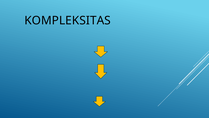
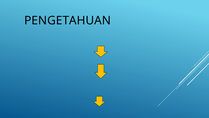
KOMPLEKSITAS: KOMPLEKSITAS -> PENGETAHUAN (68, 20)
